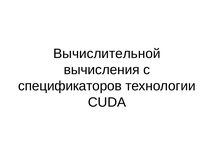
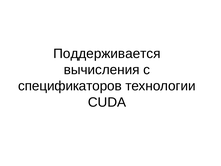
Вычислительной: Вычислительной -> Поддерживается (107, 53)
